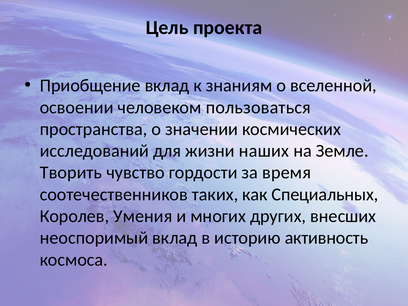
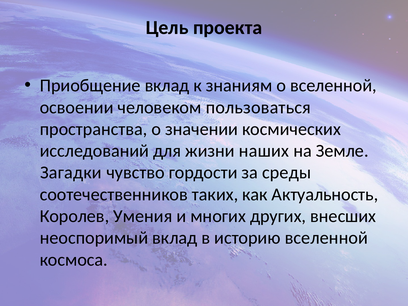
Творить: Творить -> Загадки (71, 173)
время: время -> среды (287, 173)
Специальных: Специальных -> Актуальность (325, 194)
историю активность: активность -> вселенной (326, 238)
